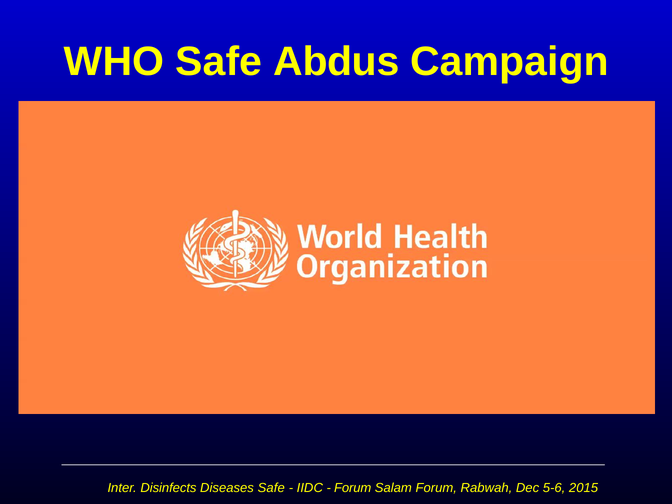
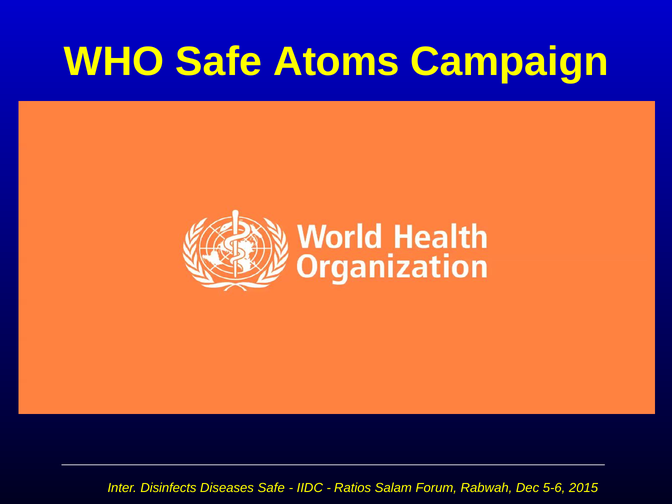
Abdus: Abdus -> Atoms (336, 62)
Forum: Forum -> Ratios (353, 488)
